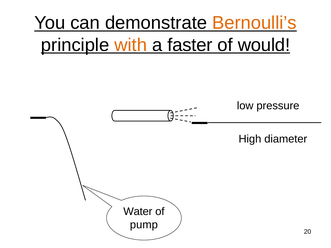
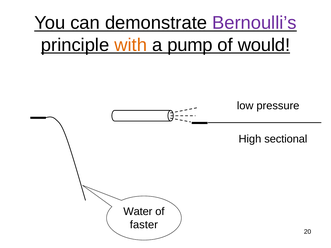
Bernoulli’s colour: orange -> purple (254, 23)
faster: faster -> pump (190, 45)
diameter: diameter -> sectional (286, 139)
pump: pump -> faster (144, 225)
